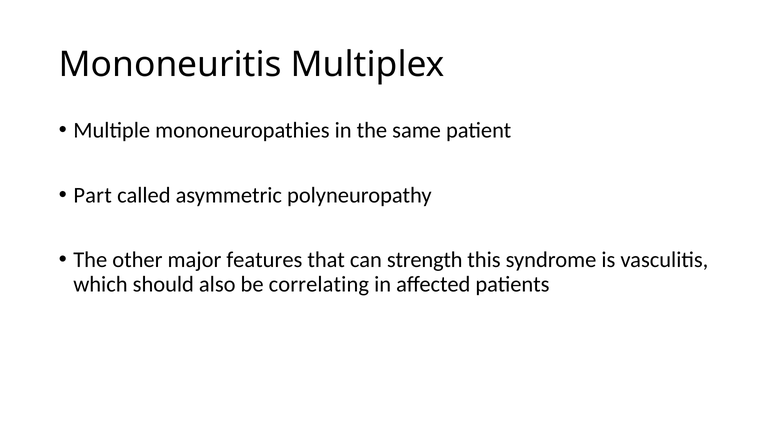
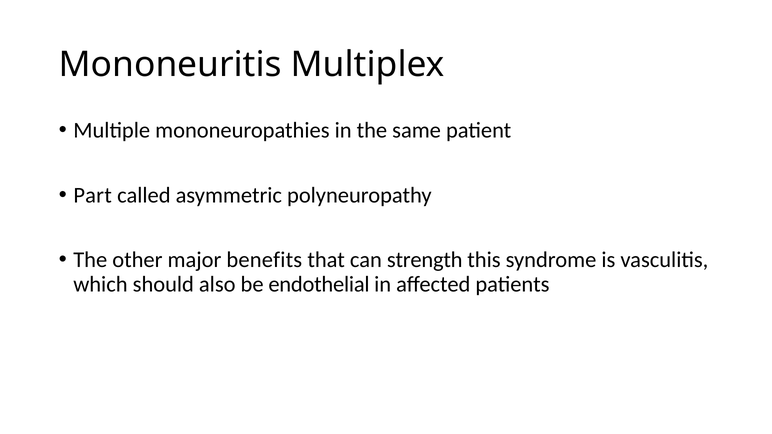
features: features -> benefits (264, 260)
correlating: correlating -> endothelial (319, 284)
